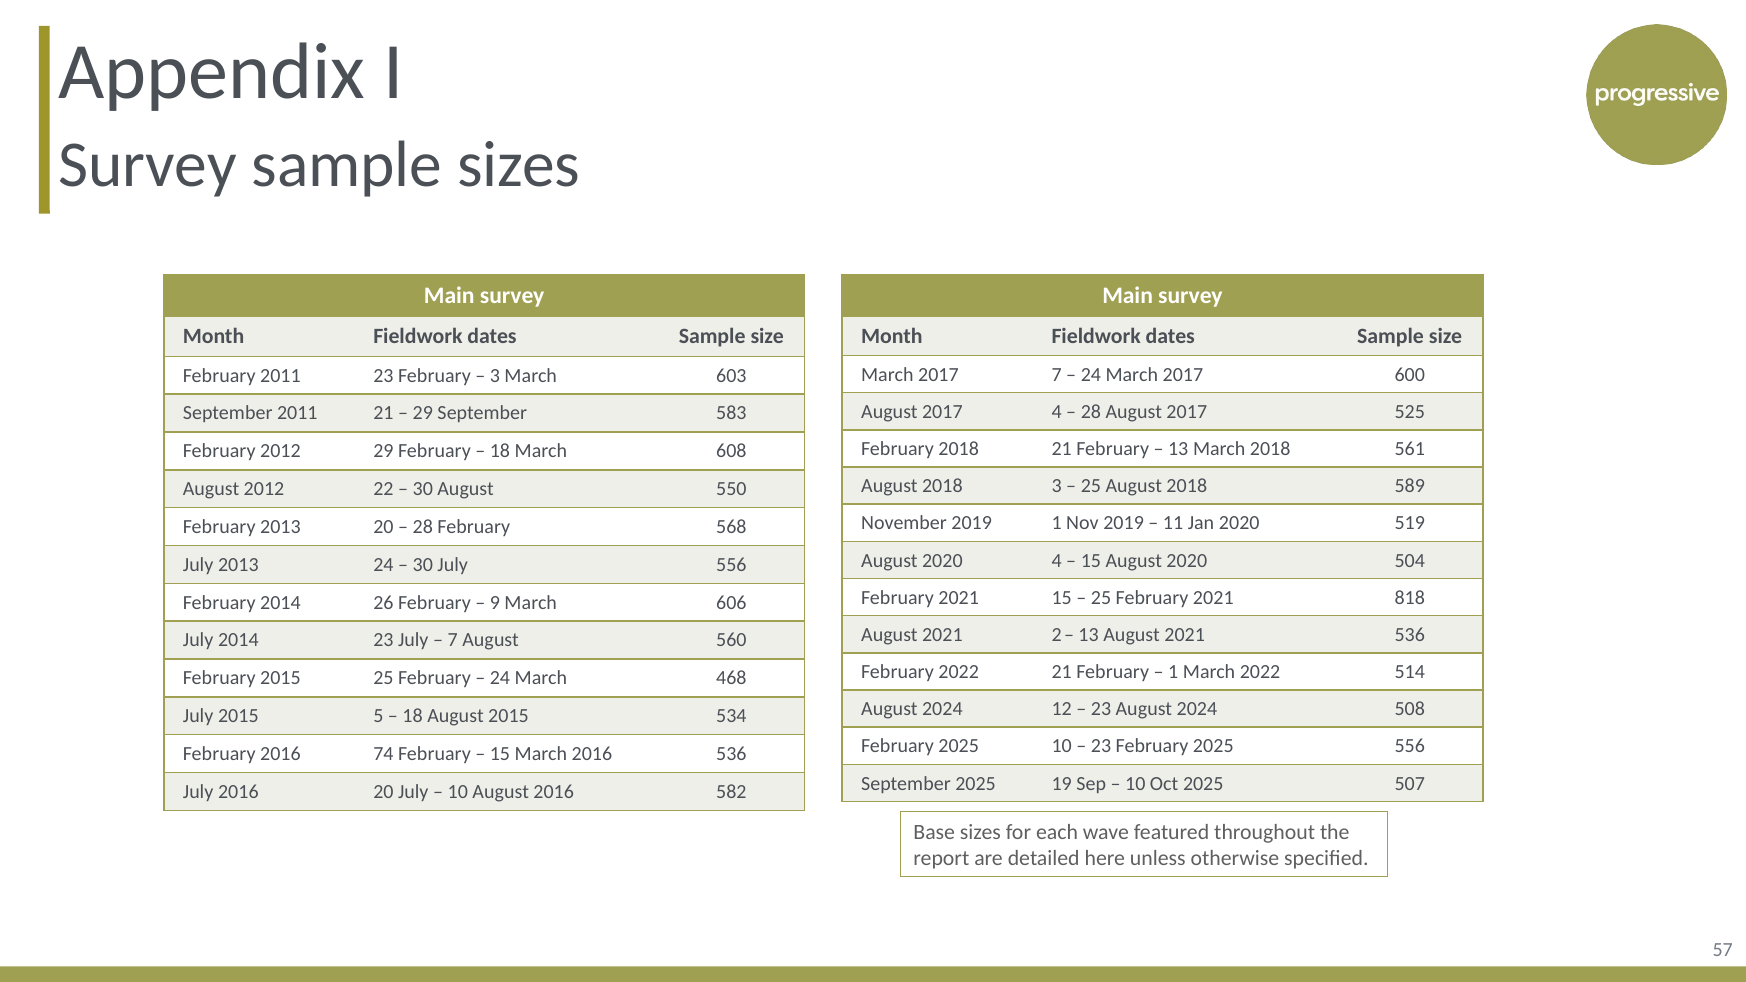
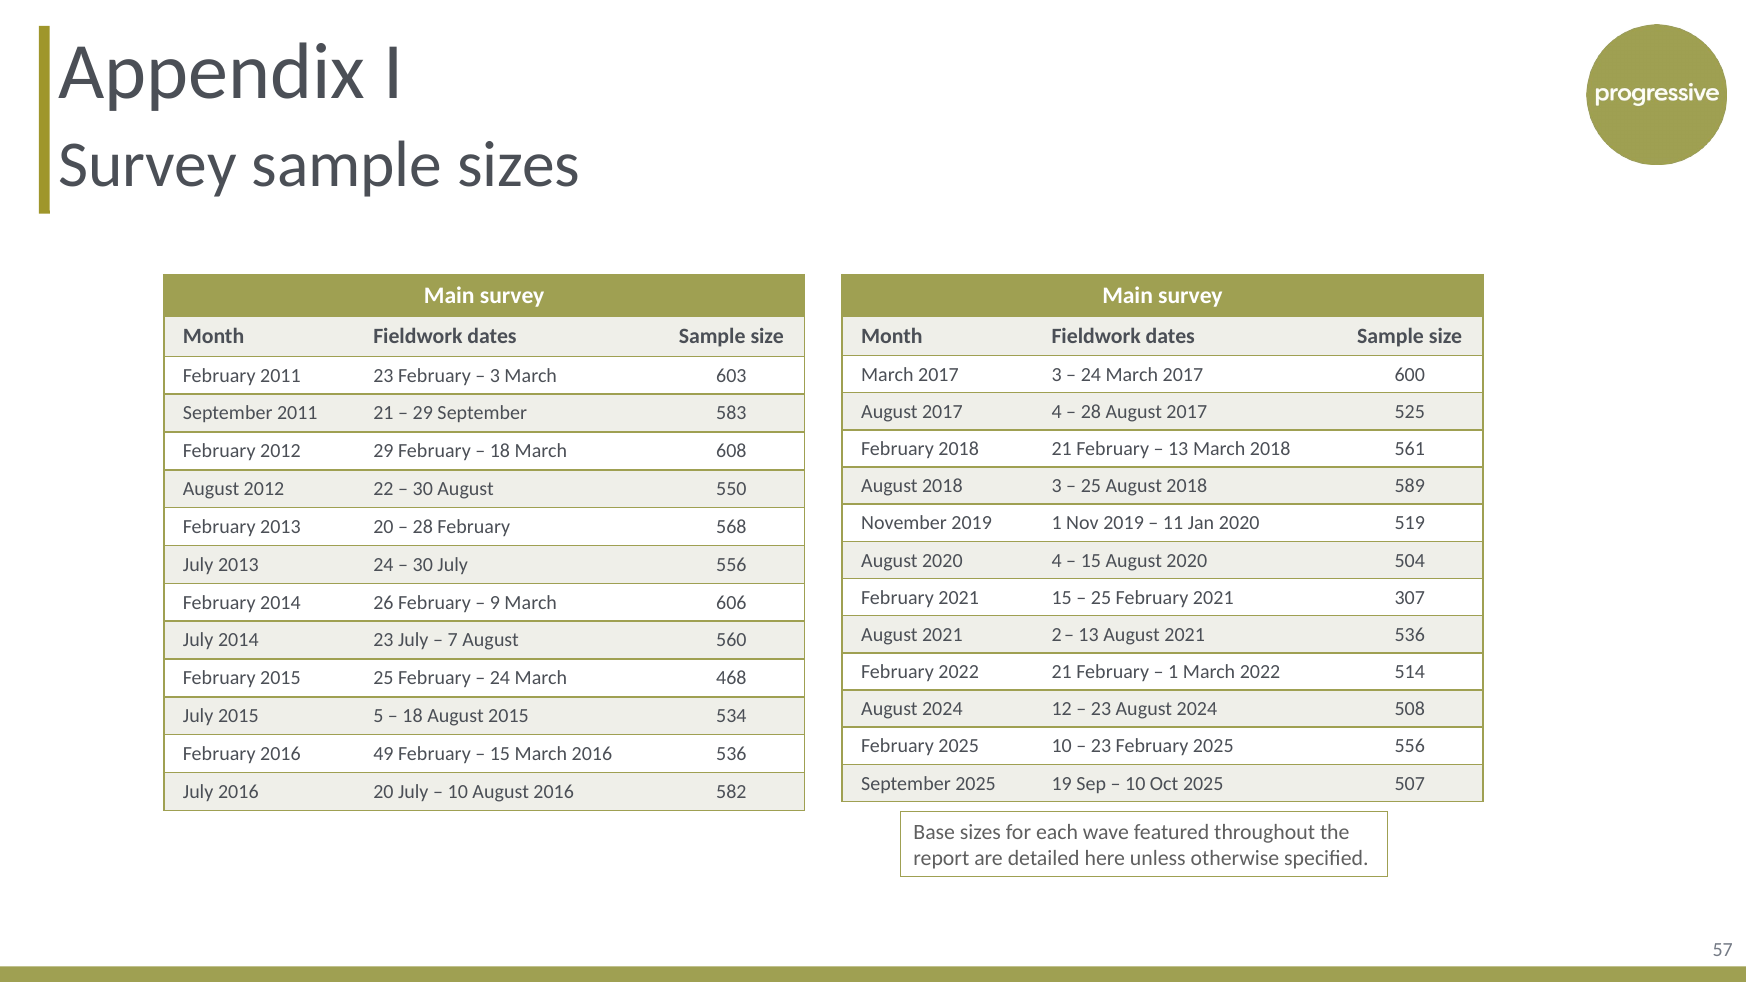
2017 7: 7 -> 3 (1057, 375)
818: 818 -> 307 (1410, 598)
74: 74 -> 49 (383, 754)
